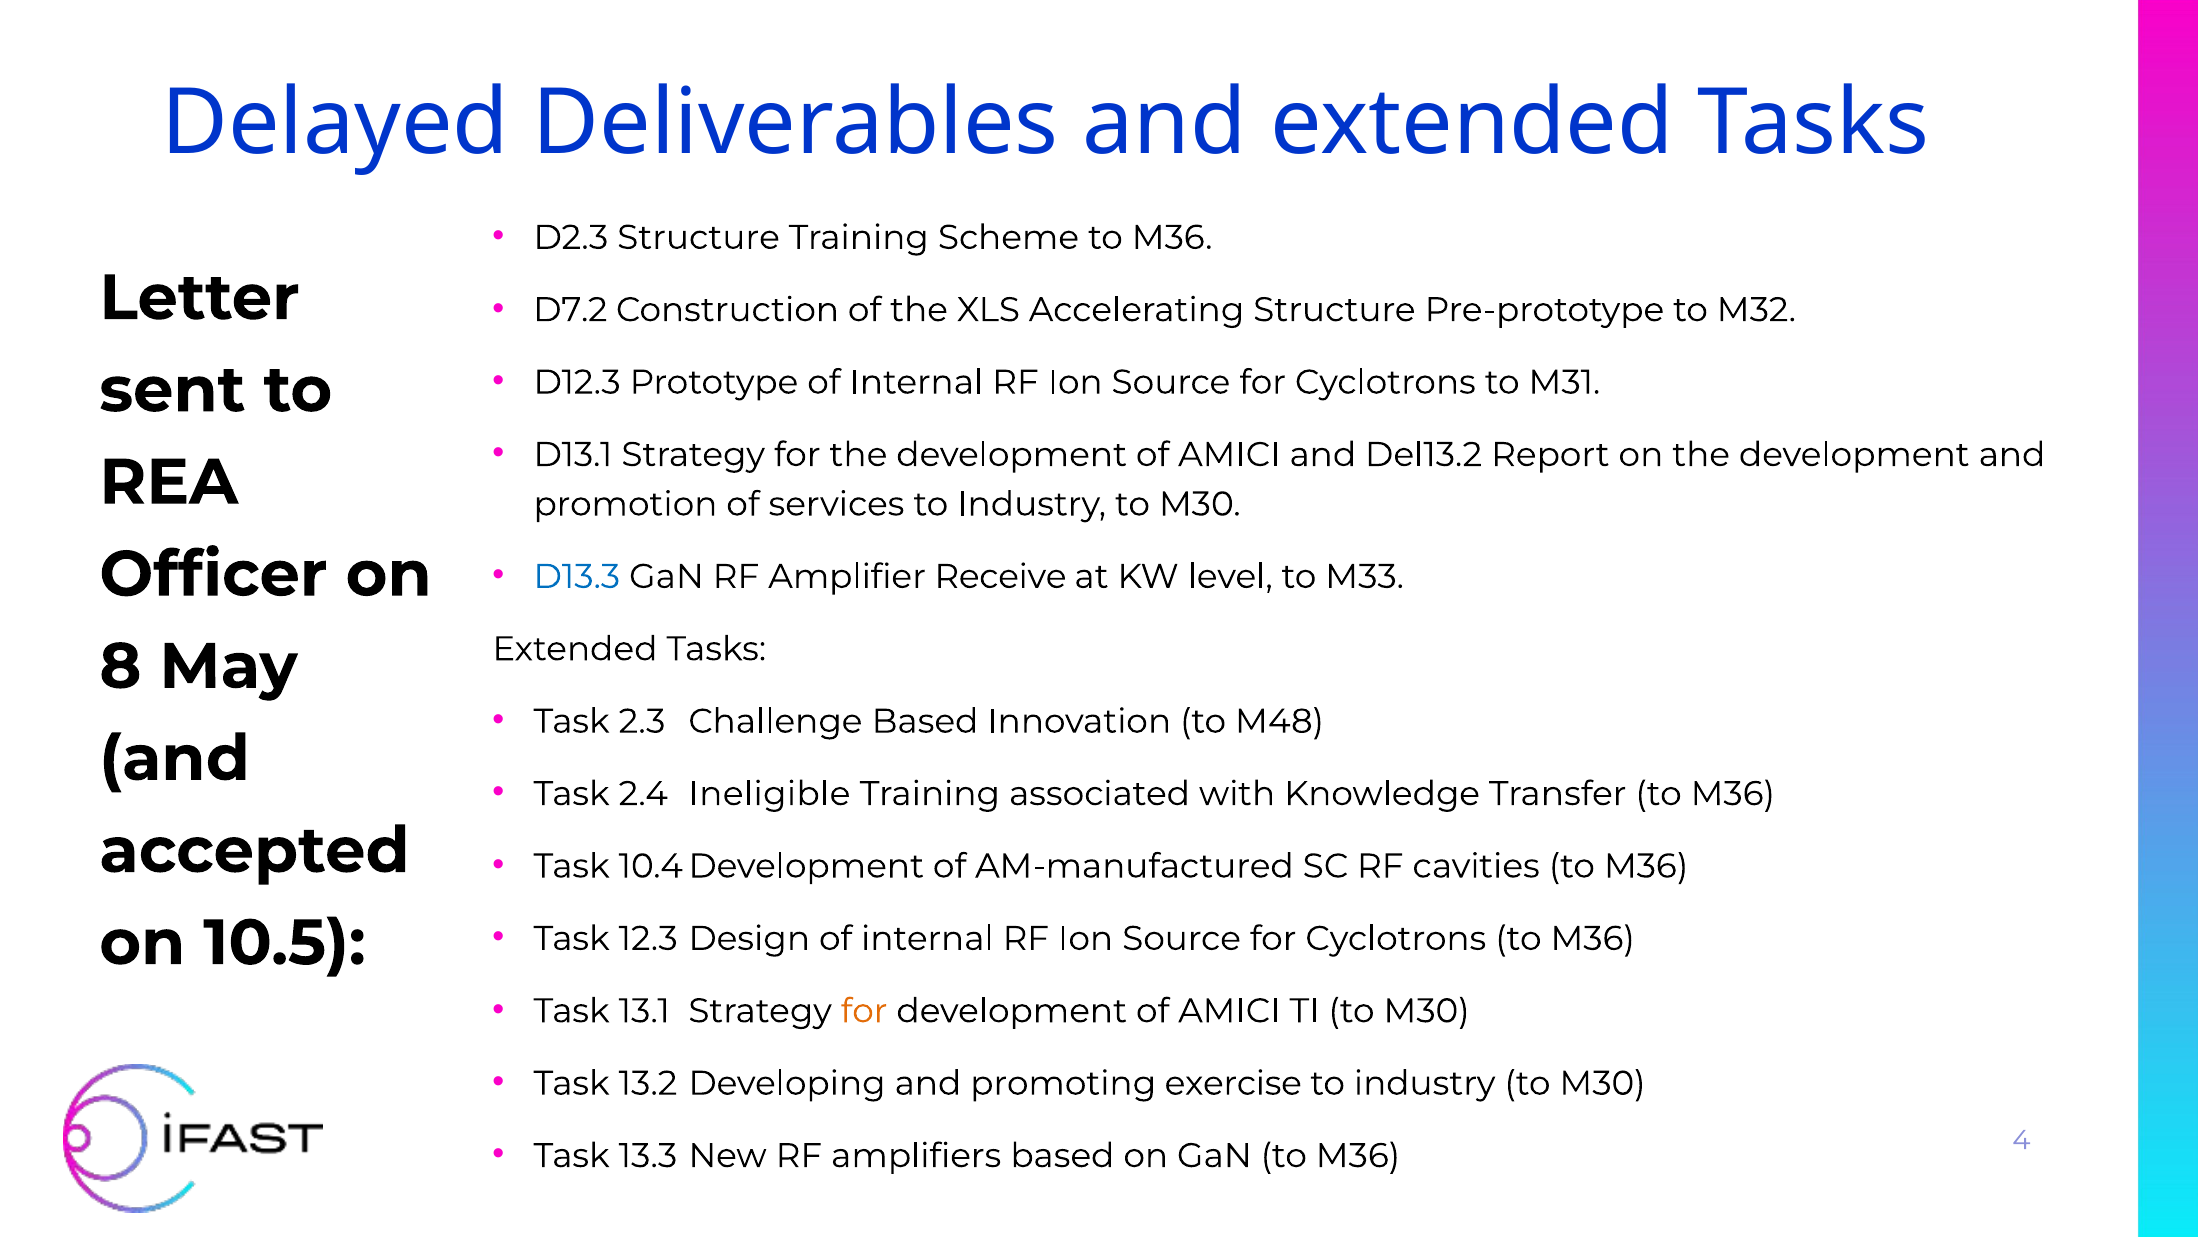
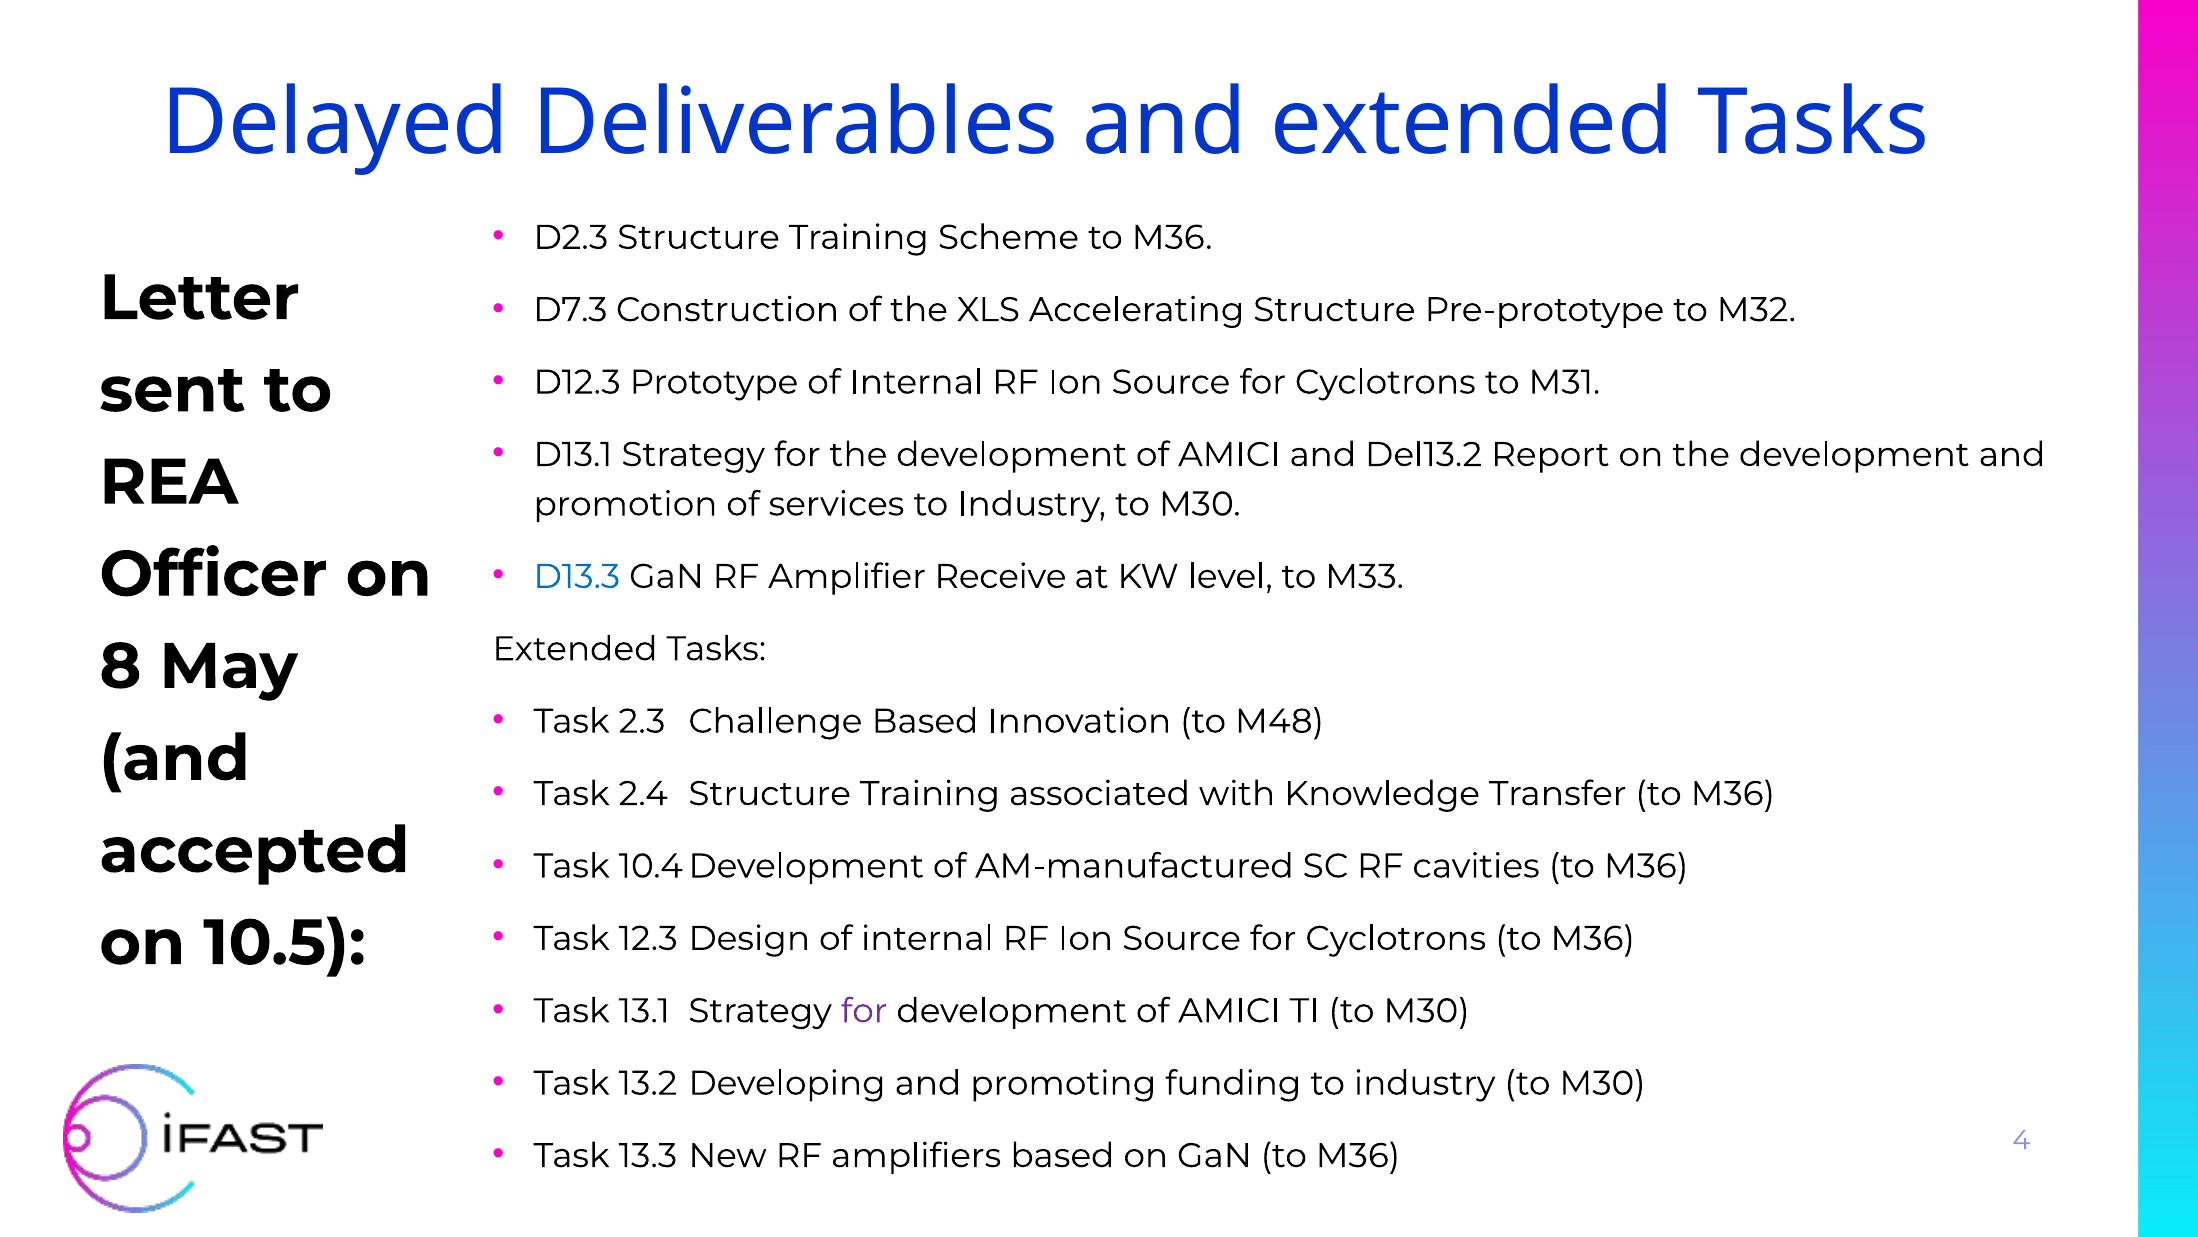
D7.2: D7.2 -> D7.3 (570, 310)
2.4 Ineligible: Ineligible -> Structure (770, 793)
for colour: orange -> purple (864, 1010)
exercise: exercise -> funding (1233, 1083)
